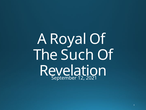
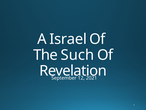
Royal: Royal -> Israel (68, 39)
